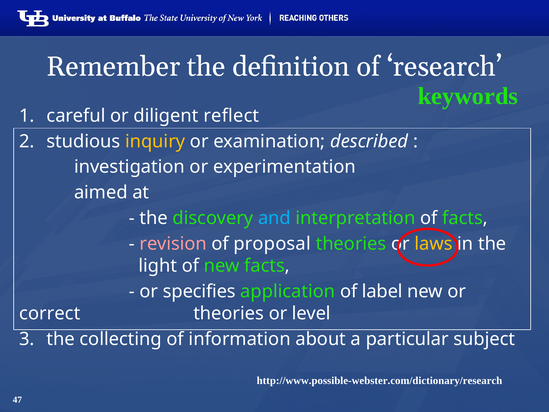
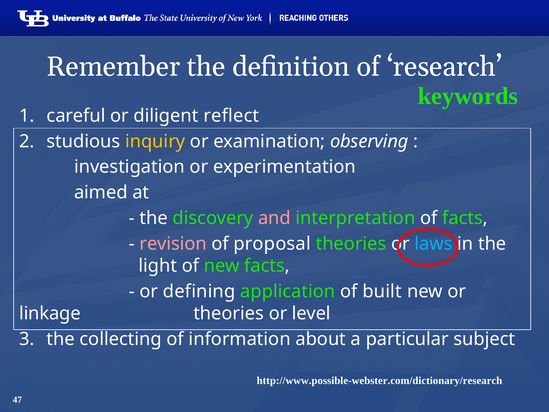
described: described -> observing (369, 141)
and colour: light blue -> pink (274, 218)
laws colour: yellow -> light blue (434, 244)
specifies: specifies -> defining (199, 291)
label: label -> built (382, 291)
correct: correct -> linkage (50, 313)
